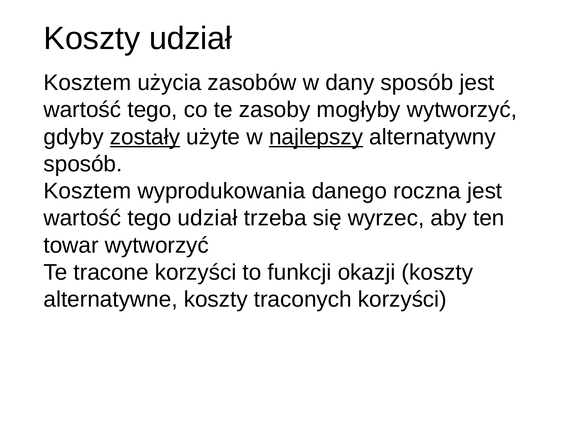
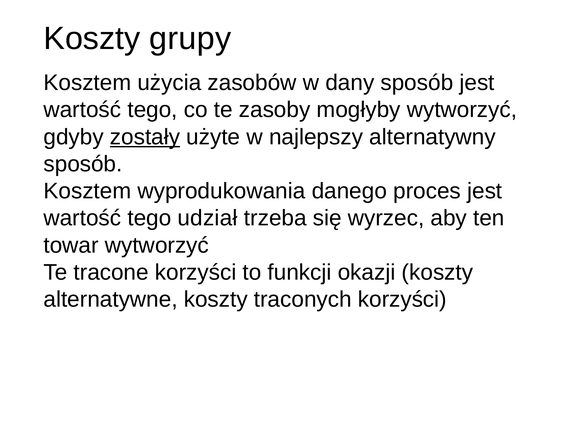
Koszty udział: udział -> grupy (190, 39)
najlepszy underline: present -> none (316, 137)
roczna: roczna -> proces (427, 191)
